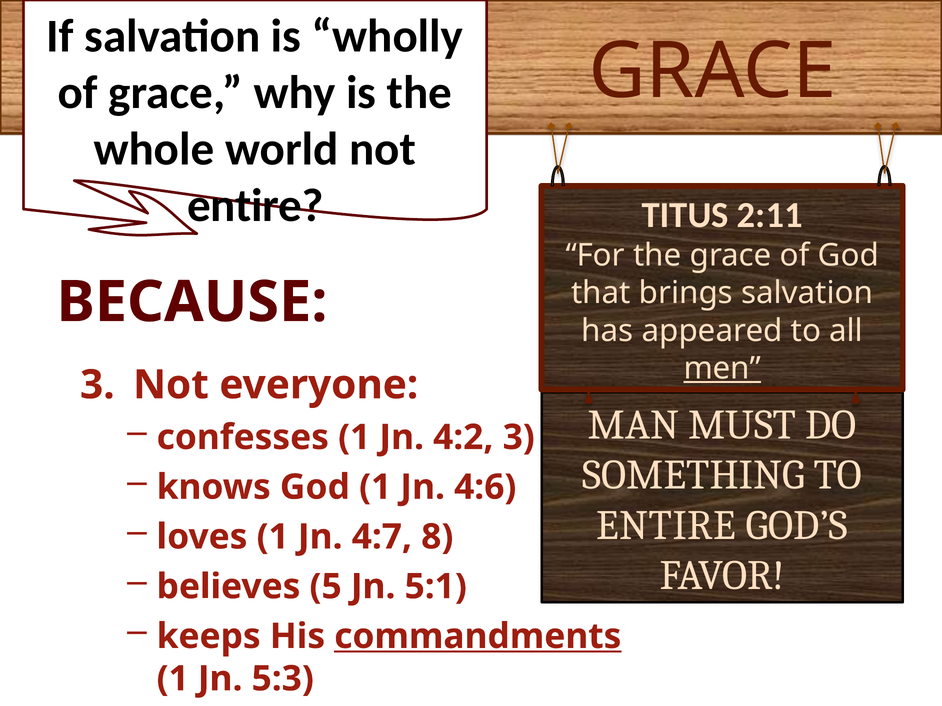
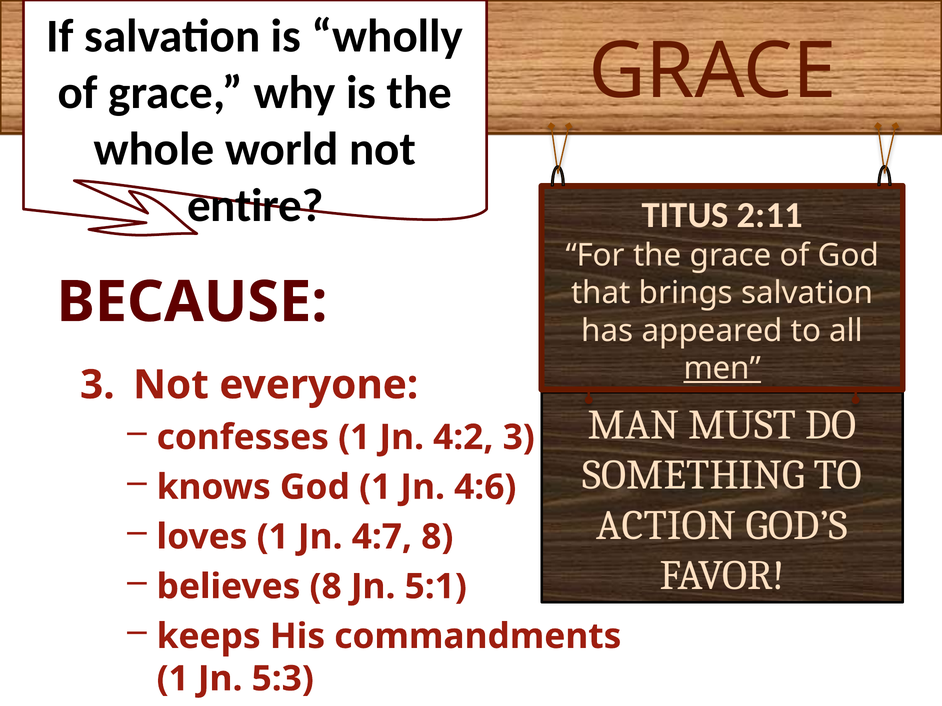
ENTIRE: ENTIRE -> ACTION (666, 526)
believes 5: 5 -> 8 (326, 587)
commandments underline: present -> none (478, 637)
